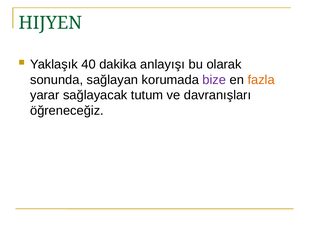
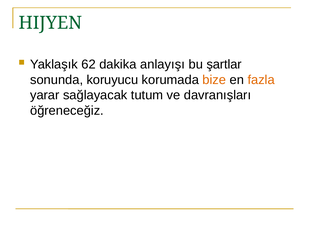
40: 40 -> 62 (89, 64)
olarak: olarak -> şartlar (224, 64)
sağlayan: sağlayan -> koruyucu (112, 80)
bize colour: purple -> orange (214, 80)
